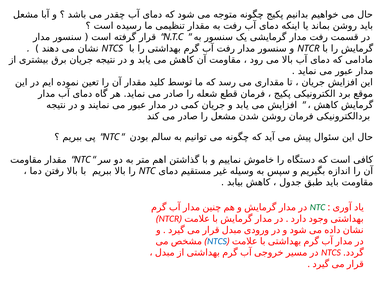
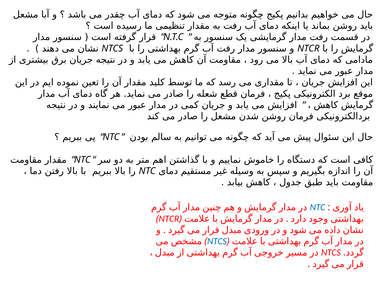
NTC colour: green -> blue (318, 207)
